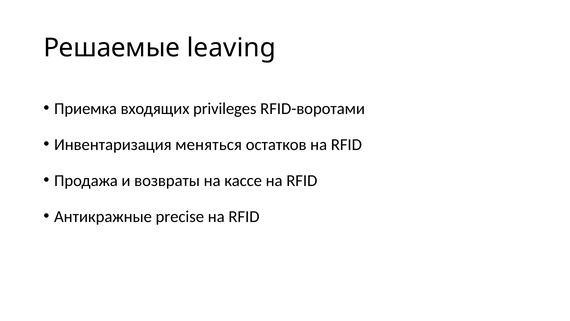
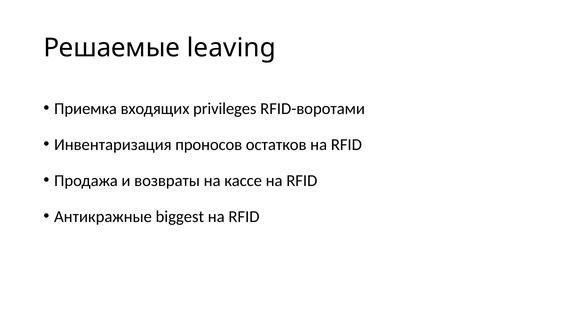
меняться: меняться -> проносов (209, 144)
precise: precise -> biggest (180, 216)
